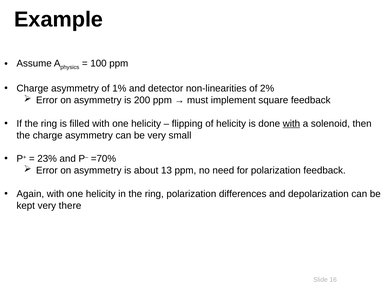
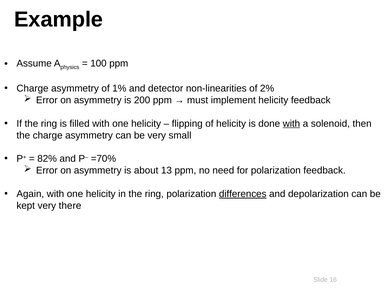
implement square: square -> helicity (273, 100)
23%: 23% -> 82% (47, 158)
differences underline: none -> present (243, 194)
